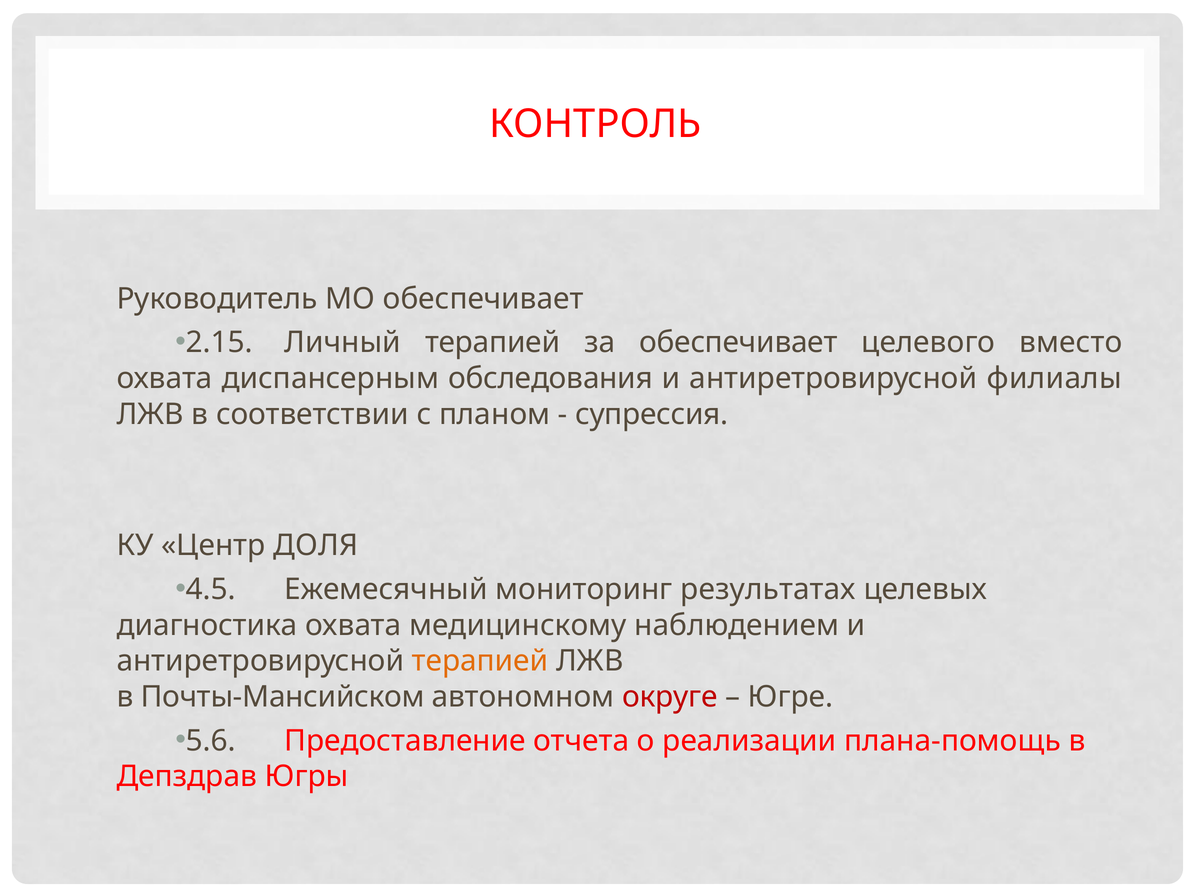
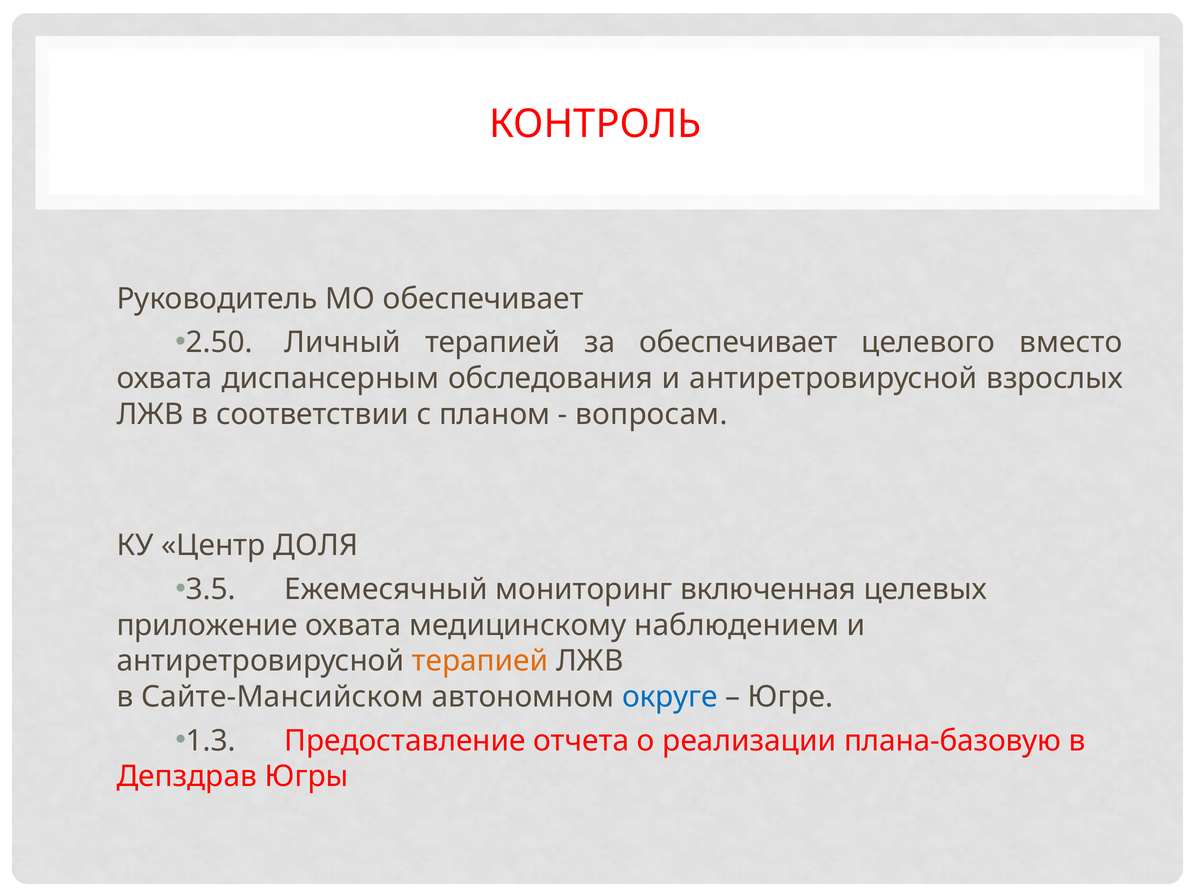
2.15: 2.15 -> 2.50 (219, 343)
филиалы: филиалы -> взрослых (1055, 378)
супрессия: супрессия -> вопросам (651, 414)
4.5: 4.5 -> 3.5 (211, 590)
результатах: результатах -> включенная (768, 590)
диагностика: диагностика -> приложение (207, 625)
Почты-Мансийском: Почты-Мансийском -> Сайте-Мансийском (282, 697)
округе colour: red -> blue (670, 697)
5.6: 5.6 -> 1.3 (211, 741)
плана-помощь: плана-помощь -> плана-базовую (953, 741)
